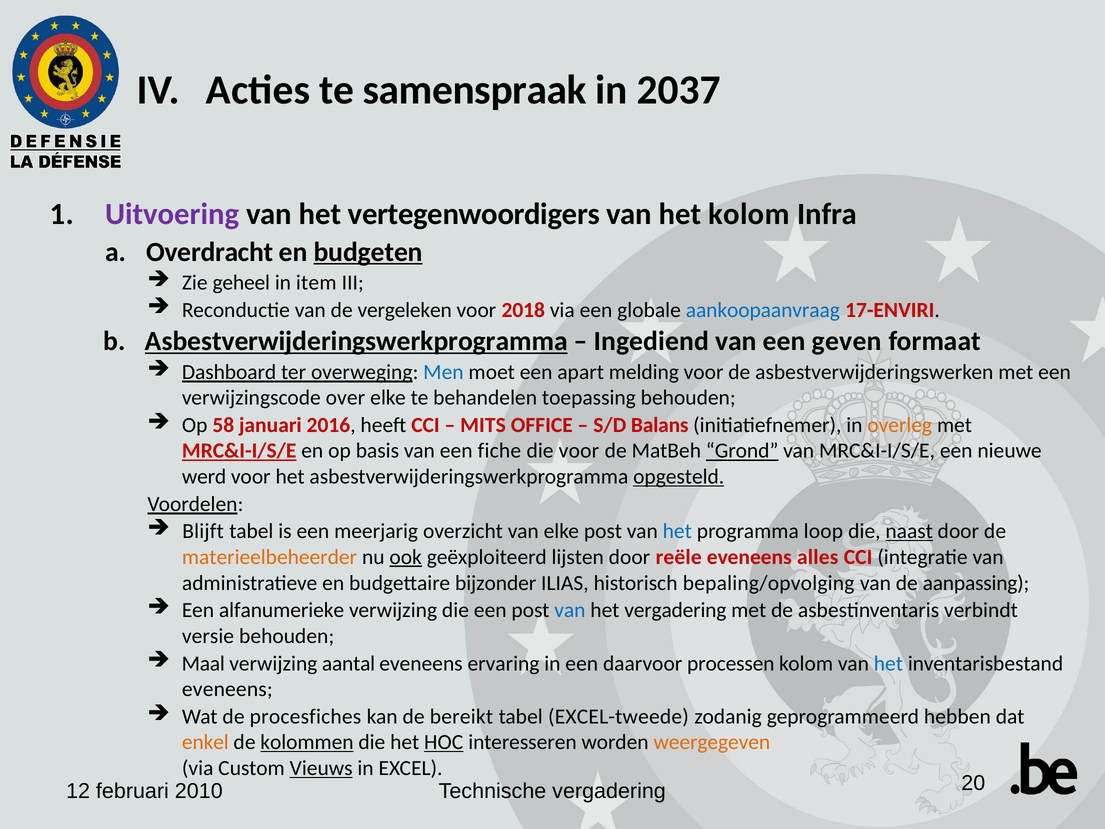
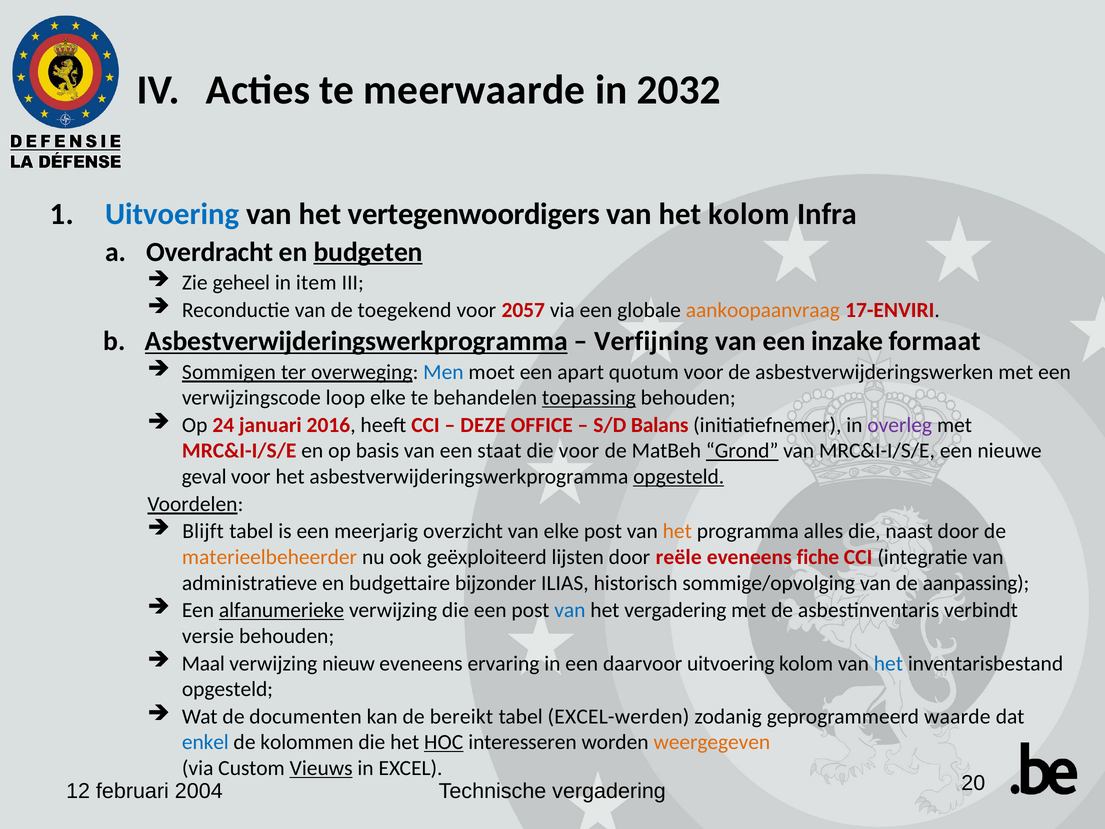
samenspraak: samenspraak -> meerwaarde (474, 90)
2037: 2037 -> 2032 (679, 90)
Uitvoering colour: purple -> blue (172, 214)
vergeleken: vergeleken -> toegekend (405, 310)
2018: 2018 -> 2057 (523, 310)
aankoopaanvraag colour: blue -> orange (763, 310)
Ingediend: Ingediend -> Verfijning (651, 341)
geven: geven -> inzake (847, 341)
Dashboard: Dashboard -> Sommigen (229, 372)
melding: melding -> quotum (644, 372)
over: over -> loop (345, 398)
toepassing underline: none -> present (589, 398)
58: 58 -> 24 (223, 425)
MITS: MITS -> DEZE (483, 425)
overleg colour: orange -> purple (900, 425)
MRC&I-I/S/E underline: present -> none (239, 451)
fiche: fiche -> staat (499, 451)
werd: werd -> geval (204, 477)
het colour: blue -> orange (677, 531)
loop: loop -> alles (823, 531)
naast underline: present -> none (909, 531)
ook underline: present -> none (406, 557)
alles: alles -> fiche (818, 557)
bepaling/opvolging: bepaling/opvolging -> sommige/opvolging (769, 583)
alfanumerieke underline: none -> present (282, 610)
aantal: aantal -> nieuw (349, 663)
daarvoor processen: processen -> uitvoering (731, 663)
eveneens: eveneens -> opgesteld (227, 689)
procesfiches: procesfiches -> documenten (306, 716)
EXCEL-tweede: EXCEL-tweede -> EXCEL-werden (618, 716)
hebben: hebben -> waarde (957, 716)
enkel colour: orange -> blue (205, 742)
kolommen underline: present -> none (307, 742)
2010: 2010 -> 2004 (199, 791)
